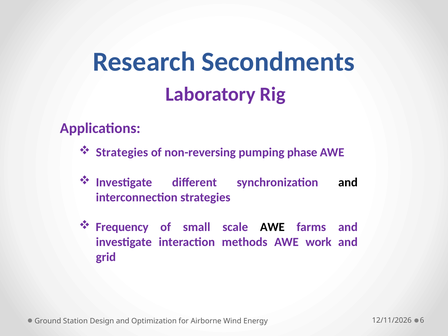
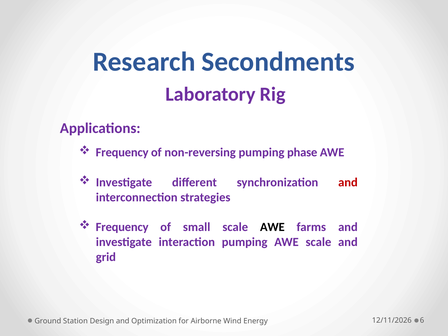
Strategies: Strategies -> Frequency (122, 152)
and colour: black -> red (348, 182)
interaction methods: methods -> pumping (245, 242)
AWE work: work -> scale (318, 242)
